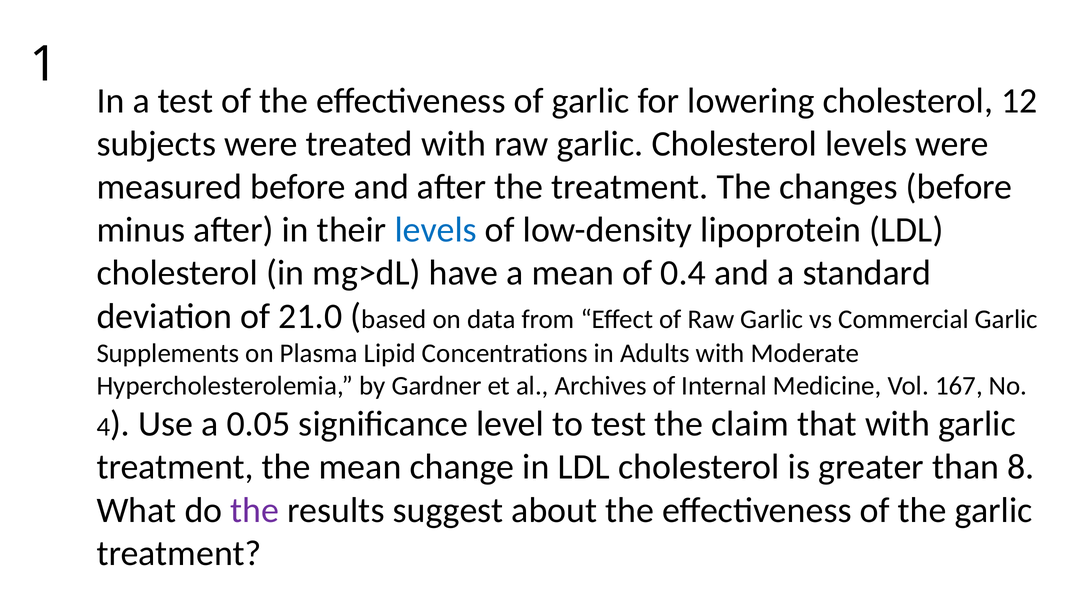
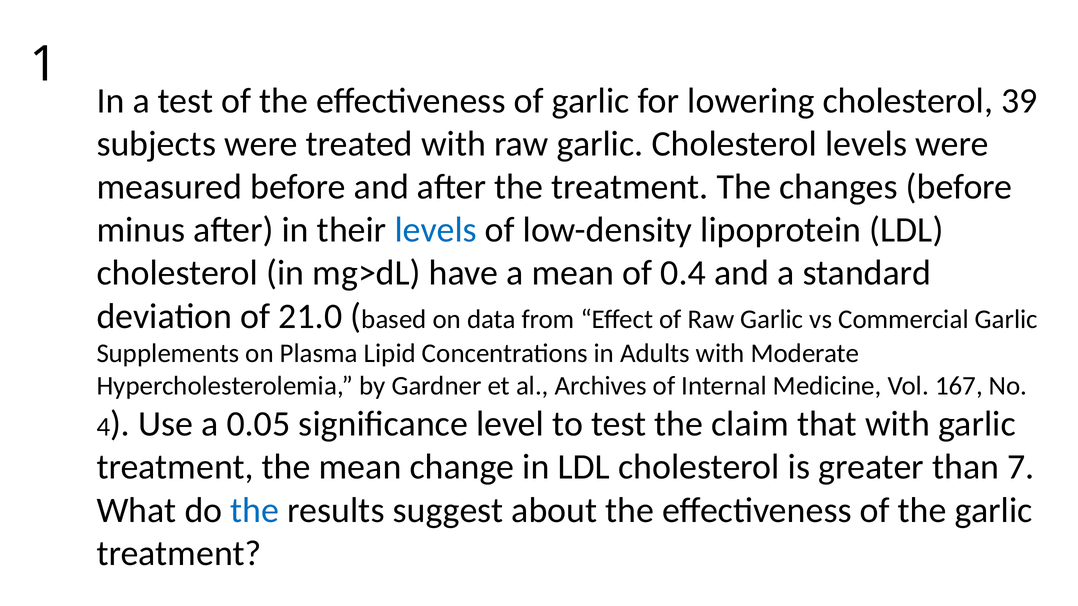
12: 12 -> 39 (1019, 101)
8: 8 -> 7 (1021, 467)
the colour: purple -> blue (255, 511)
